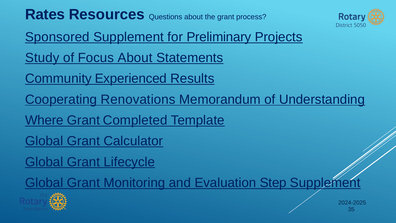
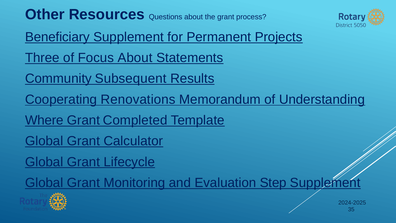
Rates: Rates -> Other (45, 15)
Sponsored: Sponsored -> Beneficiary (57, 37)
Preliminary: Preliminary -> Permanent (219, 37)
Study: Study -> Three (42, 58)
Experienced: Experienced -> Subsequent (131, 79)
